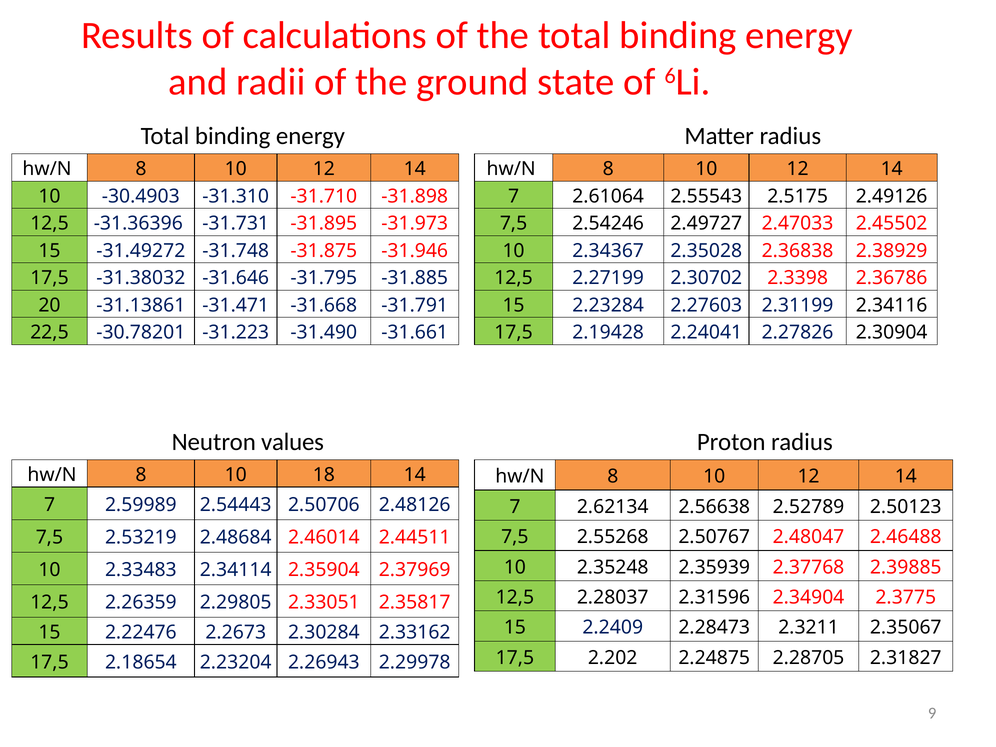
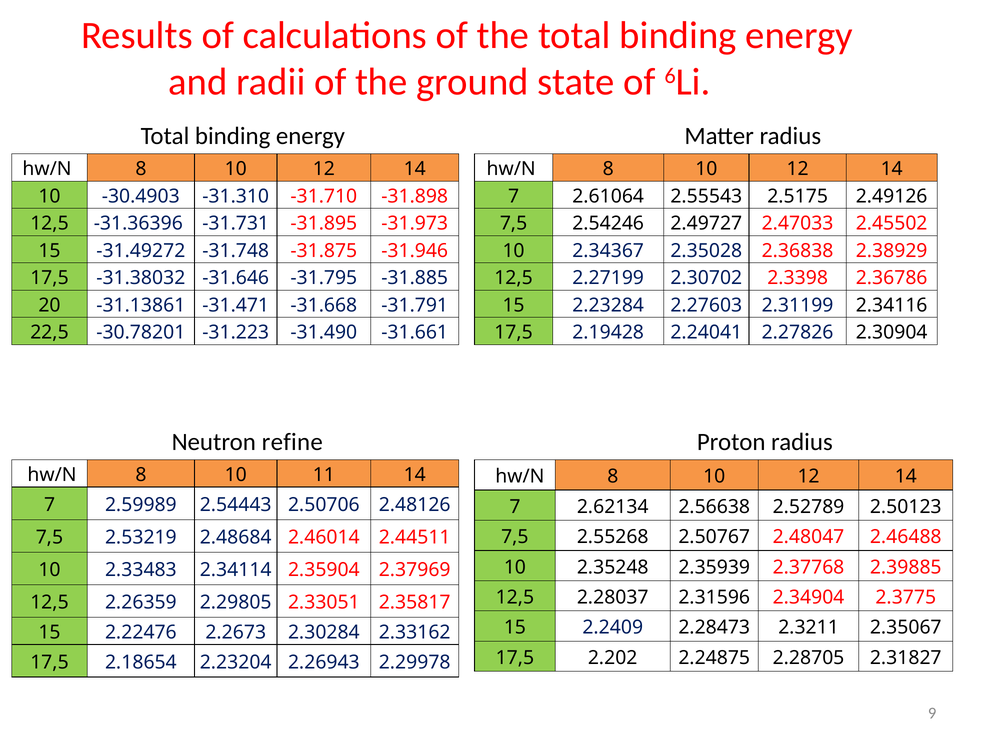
values: values -> refine (292, 442)
18: 18 -> 11 (324, 475)
